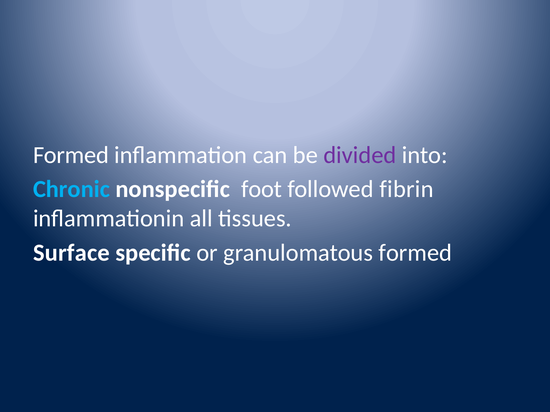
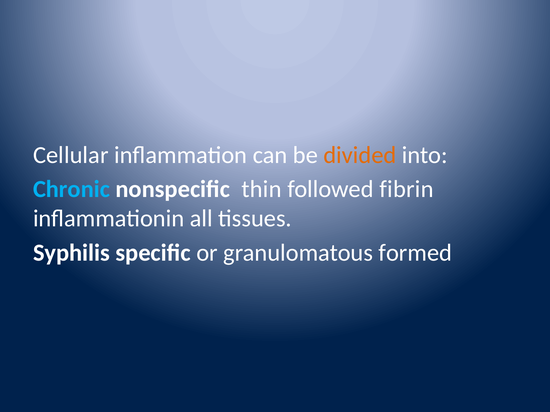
Formed: Formed -> Cellular (71, 155)
divided colour: purple -> orange (360, 155)
foot: foot -> thin (261, 189)
Surface: Surface -> Syphilis (71, 253)
